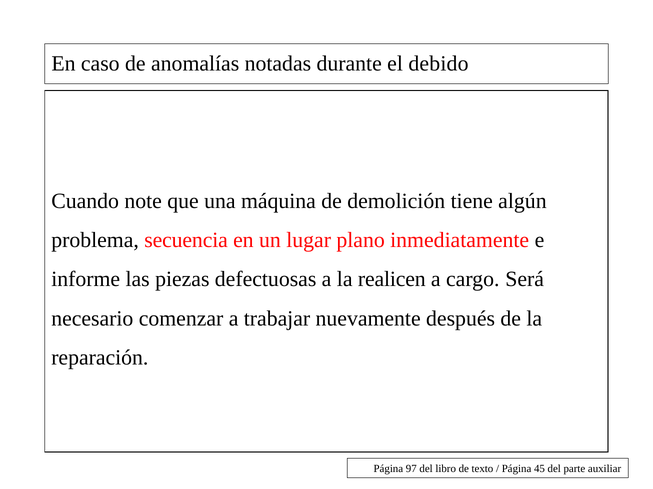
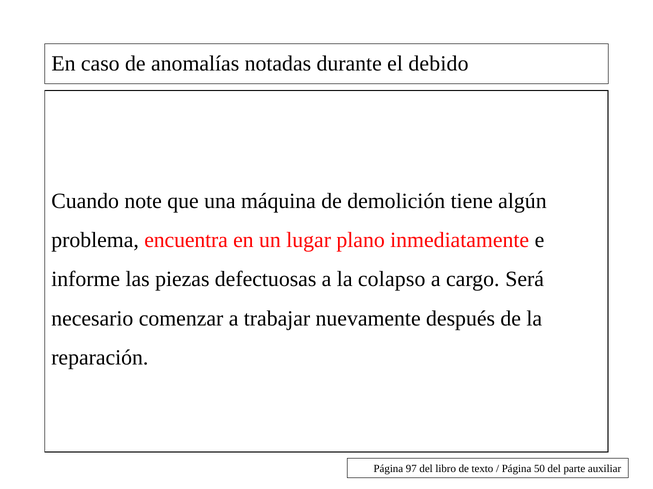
secuencia: secuencia -> encuentra (186, 240)
realicen: realicen -> colapso (392, 280)
45: 45 -> 50 (539, 470)
